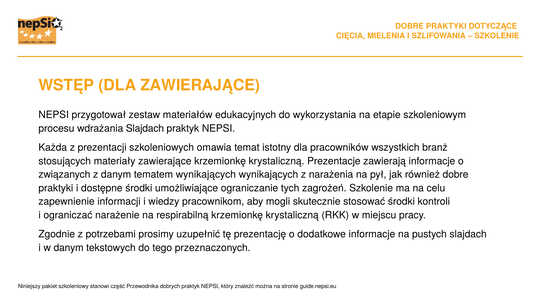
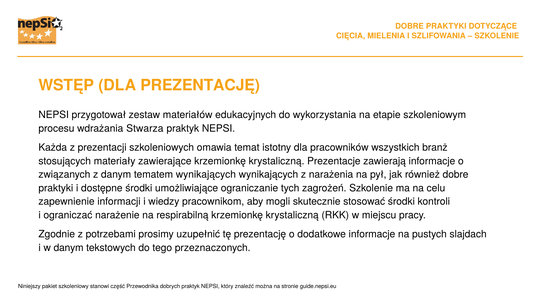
DLA ZAWIERAJĄCE: ZAWIERAJĄCE -> PREZENTACJĘ (200, 85)
wdrażania Slajdach: Slajdach -> Stwarza (145, 128)
